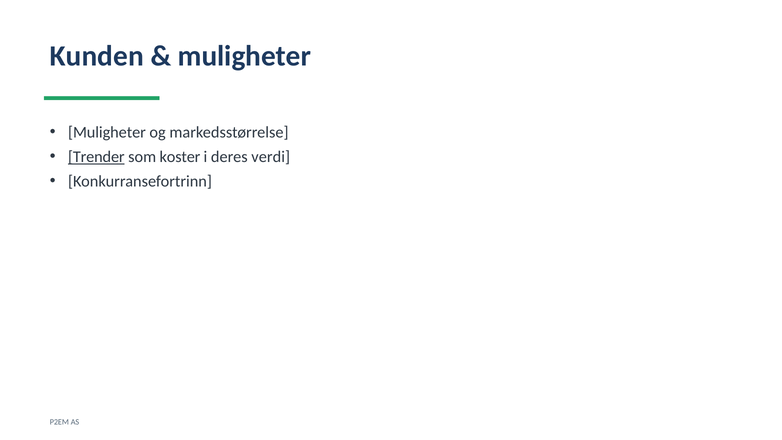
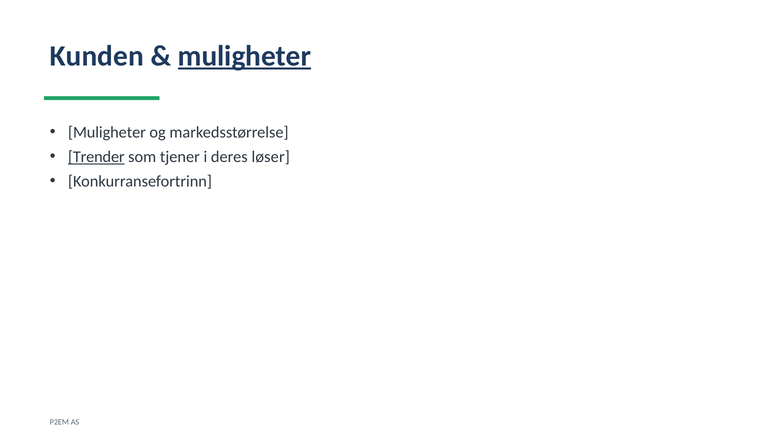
muligheter underline: none -> present (244, 56)
koster: koster -> tjener (180, 157)
verdi: verdi -> løser (271, 157)
